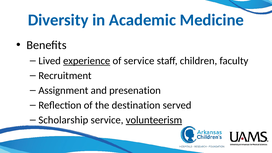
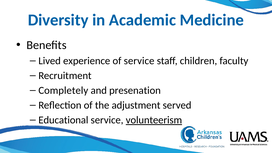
experience underline: present -> none (87, 61)
Assignment: Assignment -> Completely (63, 90)
destination: destination -> adjustment (136, 105)
Scholarship: Scholarship -> Educational (63, 120)
